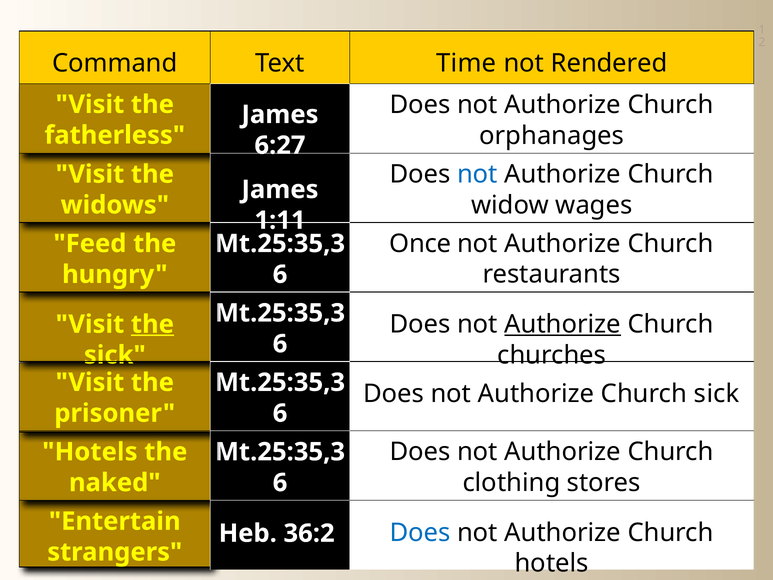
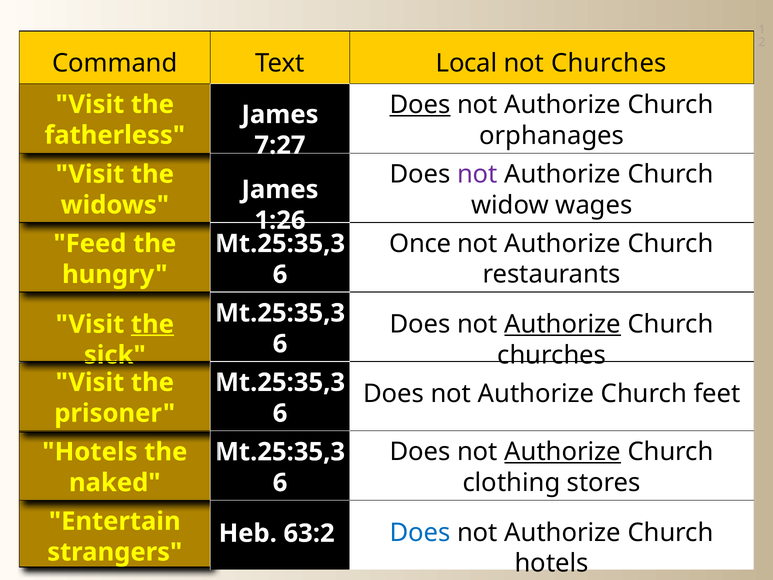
Time: Time -> Local (467, 63)
not Rendered: Rendered -> Churches (609, 63)
Does underline: none -> present (420, 105)
6:27: 6:27 -> 7:27 (280, 145)
not colour: blue -> purple (477, 174)
1:11: 1:11 -> 1:26 (280, 220)
Church sick: sick -> feet (717, 394)
Authorize underline: none -> present (563, 452)
36:2: 36:2 -> 63:2 (309, 533)
